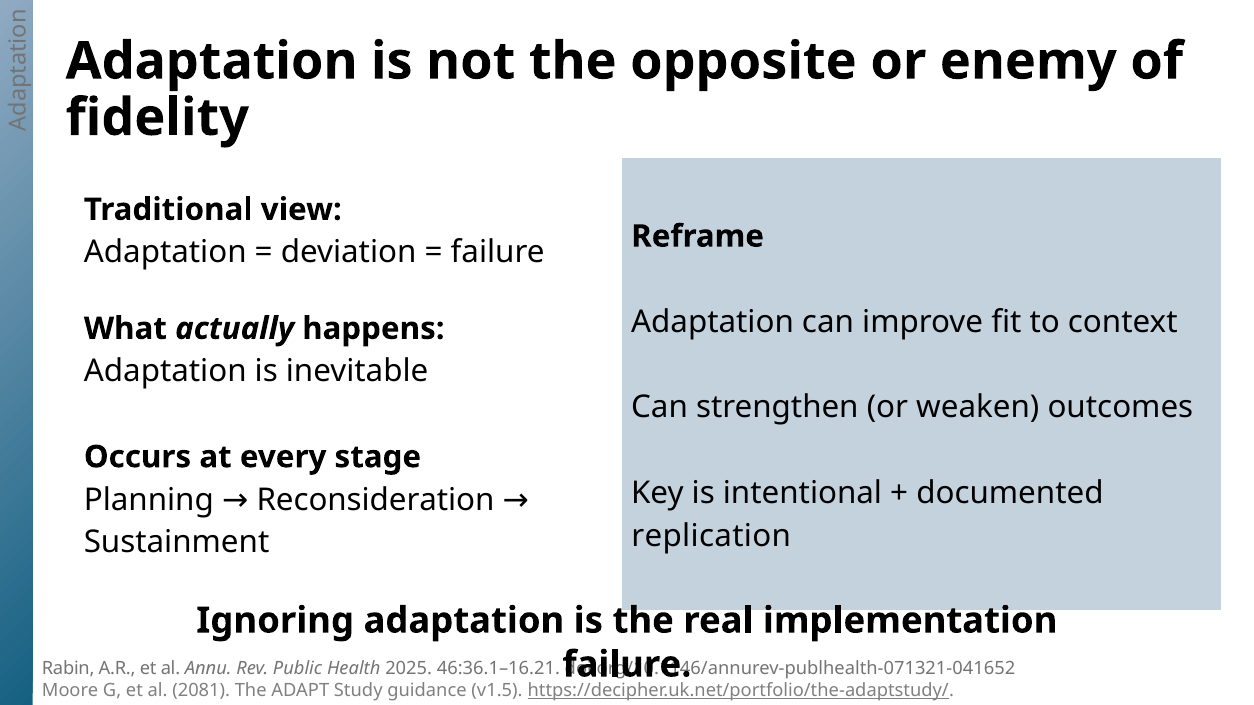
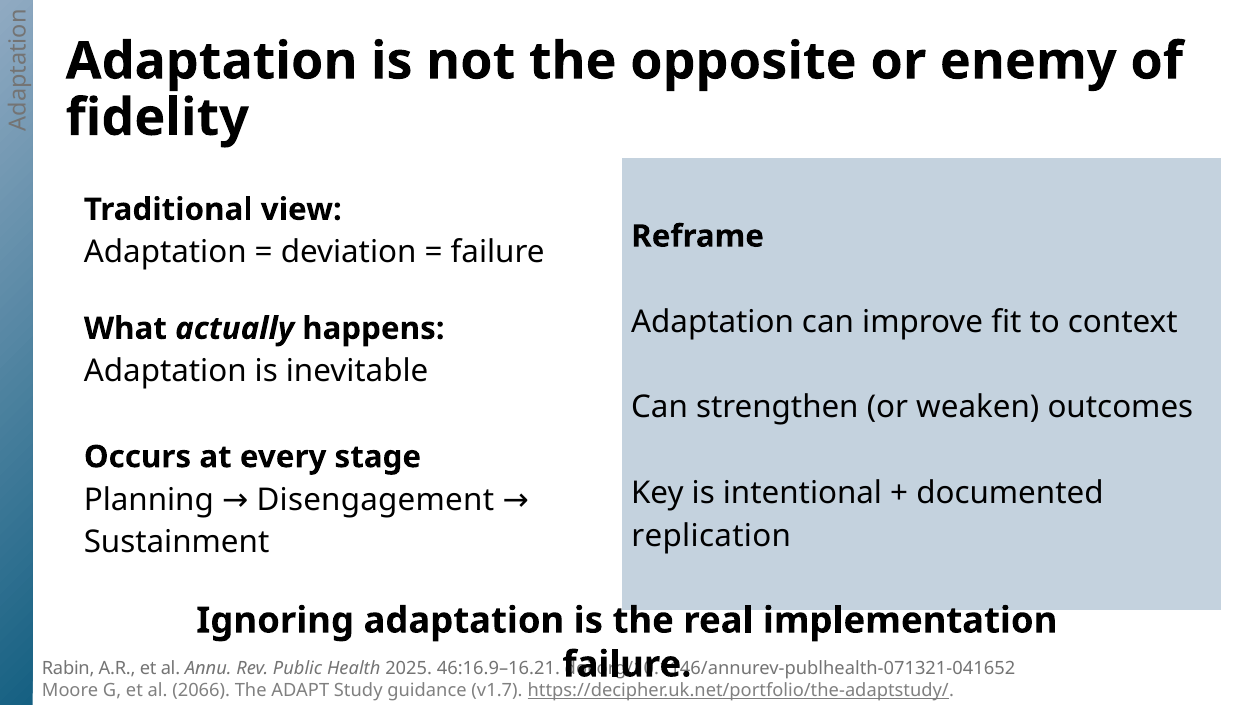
Reconsideration: Reconsideration -> Disengagement (375, 500)
46:36.1–16.21: 46:36.1–16.21 -> 46:16.9–16.21 (498, 668)
2081: 2081 -> 2066 (201, 690)
v1.5: v1.5 -> v1.7 (497, 690)
